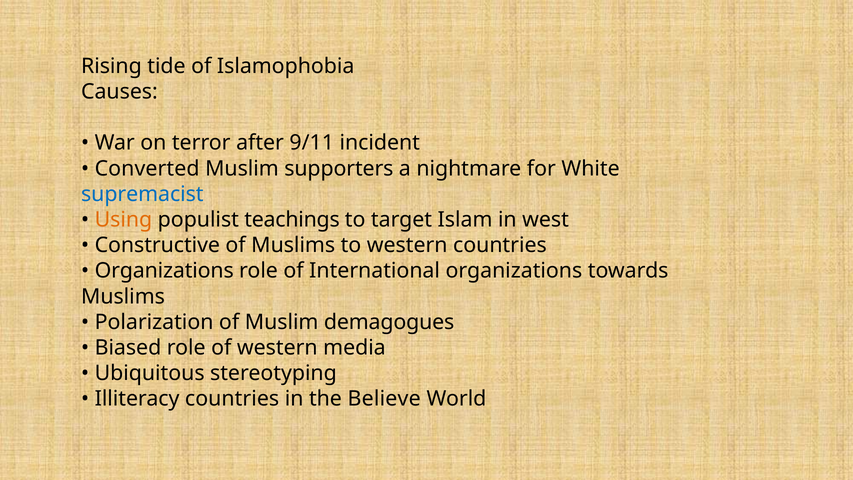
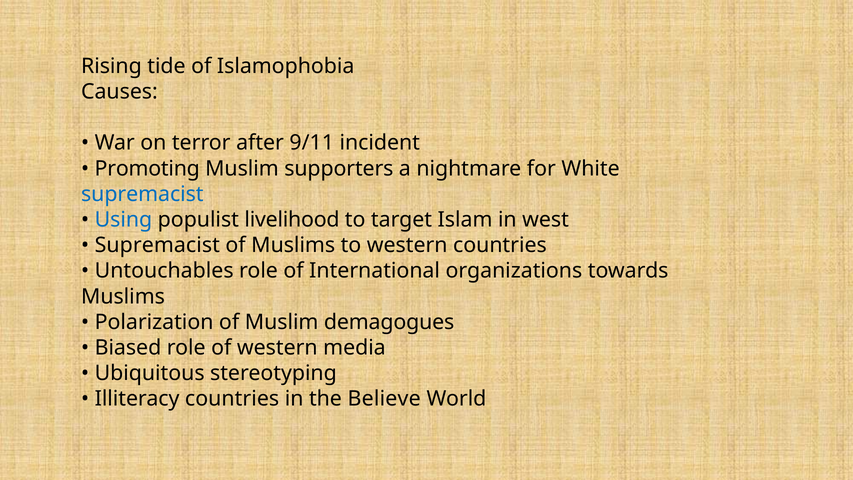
Converted: Converted -> Promoting (147, 168)
Using colour: orange -> blue (123, 220)
teachings: teachings -> livelihood (292, 220)
Constructive: Constructive -> Supremacist (157, 245)
Organizations: Organizations -> Untouchables (164, 271)
